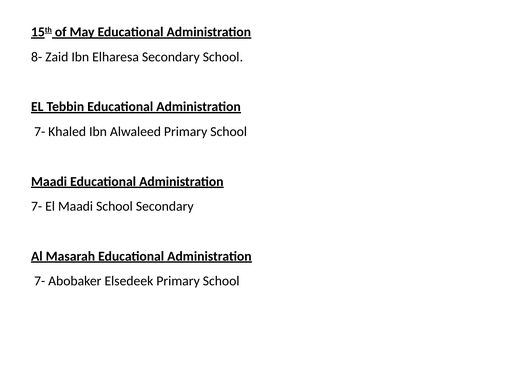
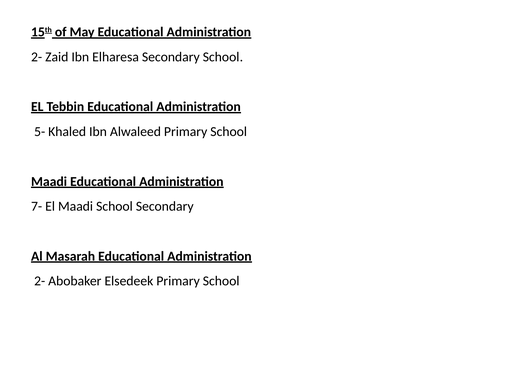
8-: 8- -> 2- (37, 57)
7-: 7- -> 5- (40, 131)
7-: 7- -> 2- (40, 281)
